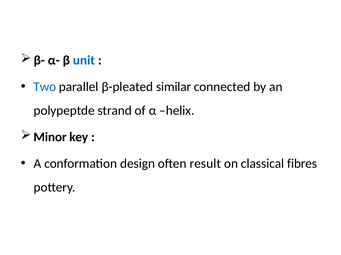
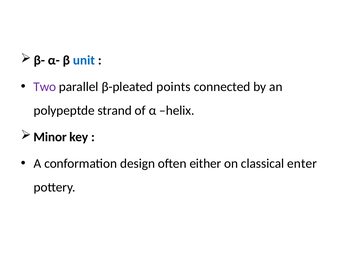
Two colour: blue -> purple (45, 87)
similar: similar -> points (174, 87)
result: result -> either (205, 164)
fibres: fibres -> enter (302, 164)
